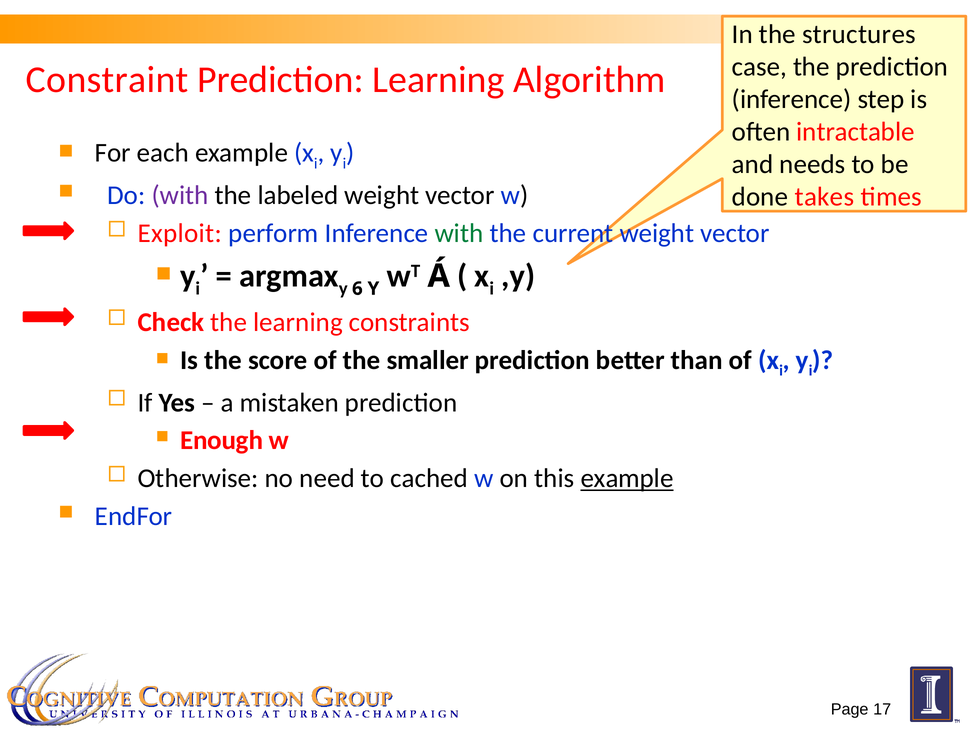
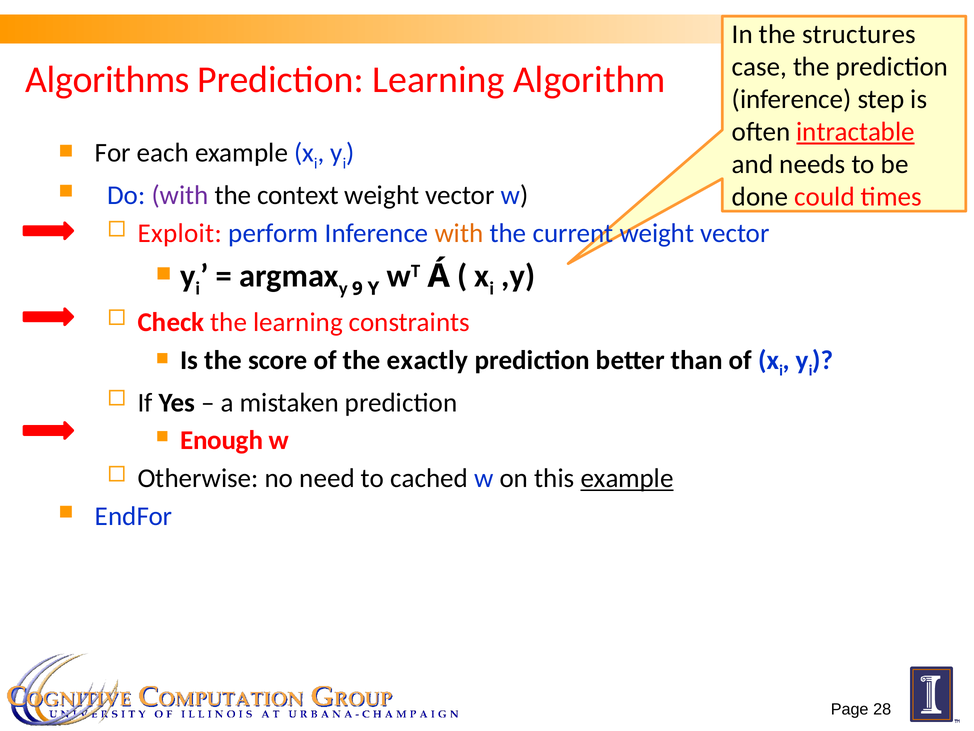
Constraint: Constraint -> Algorithms (108, 80)
intractable underline: none -> present (855, 132)
labeled: labeled -> context (298, 195)
takes: takes -> could (825, 197)
with colour: green -> orange (459, 233)
6: 6 -> 9 (357, 288)
smaller: smaller -> exactly (428, 360)
17: 17 -> 28 (882, 709)
